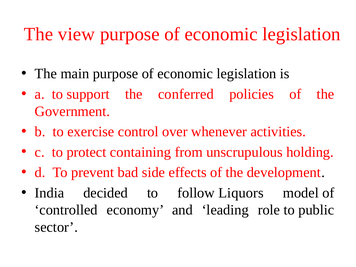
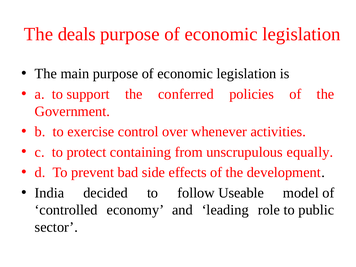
view: view -> deals (77, 34)
holding: holding -> equally (310, 152)
Liquors: Liquors -> Useable (241, 193)
